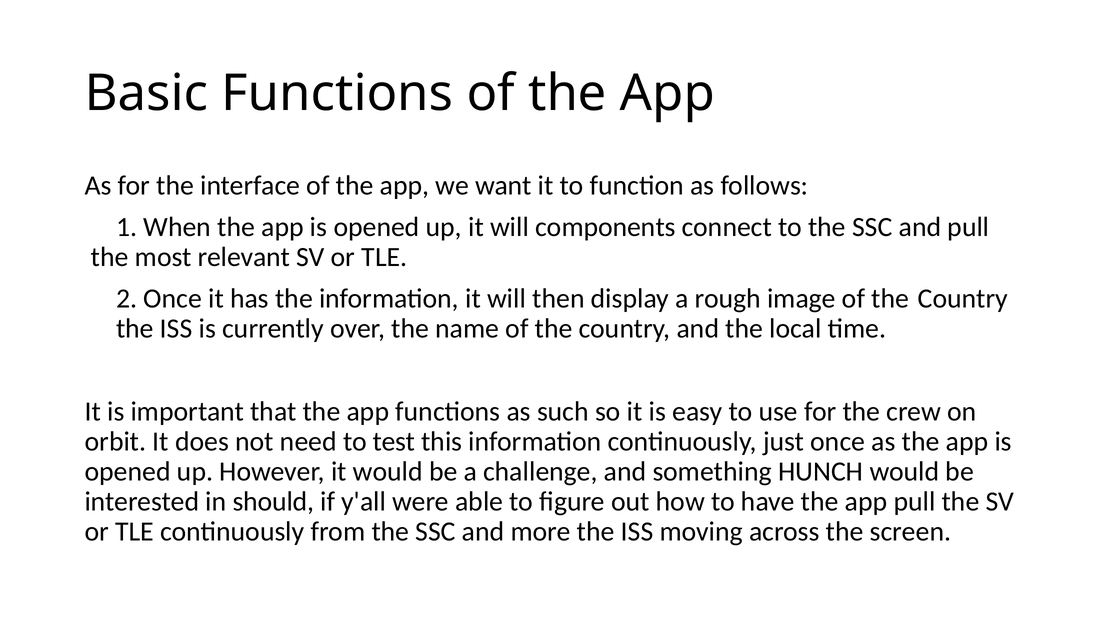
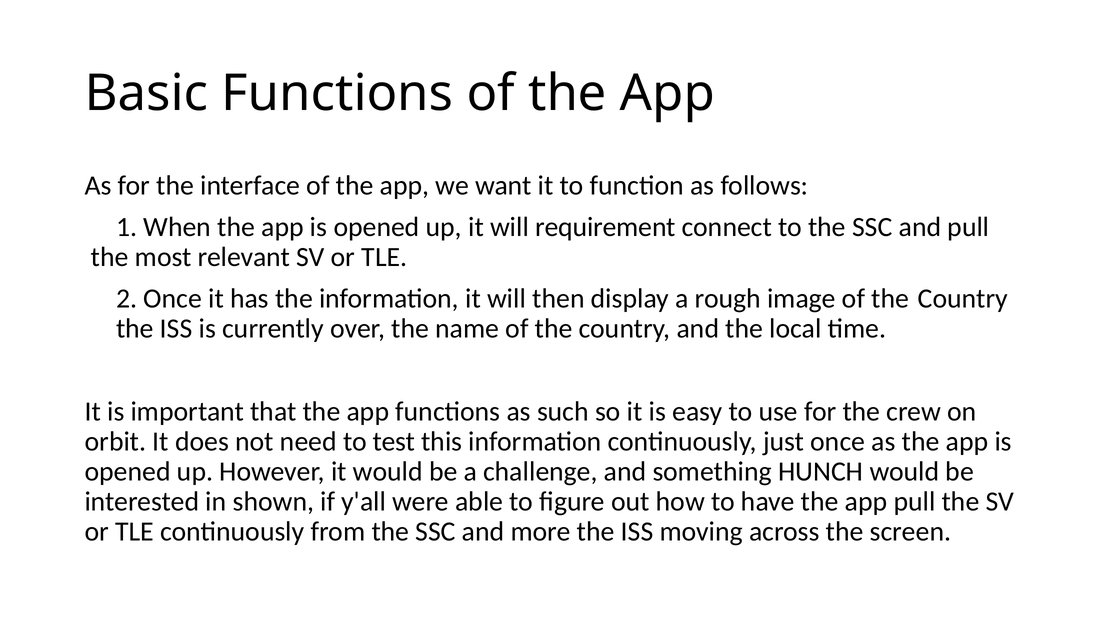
components: components -> requirement (606, 227)
should: should -> shown (273, 502)
